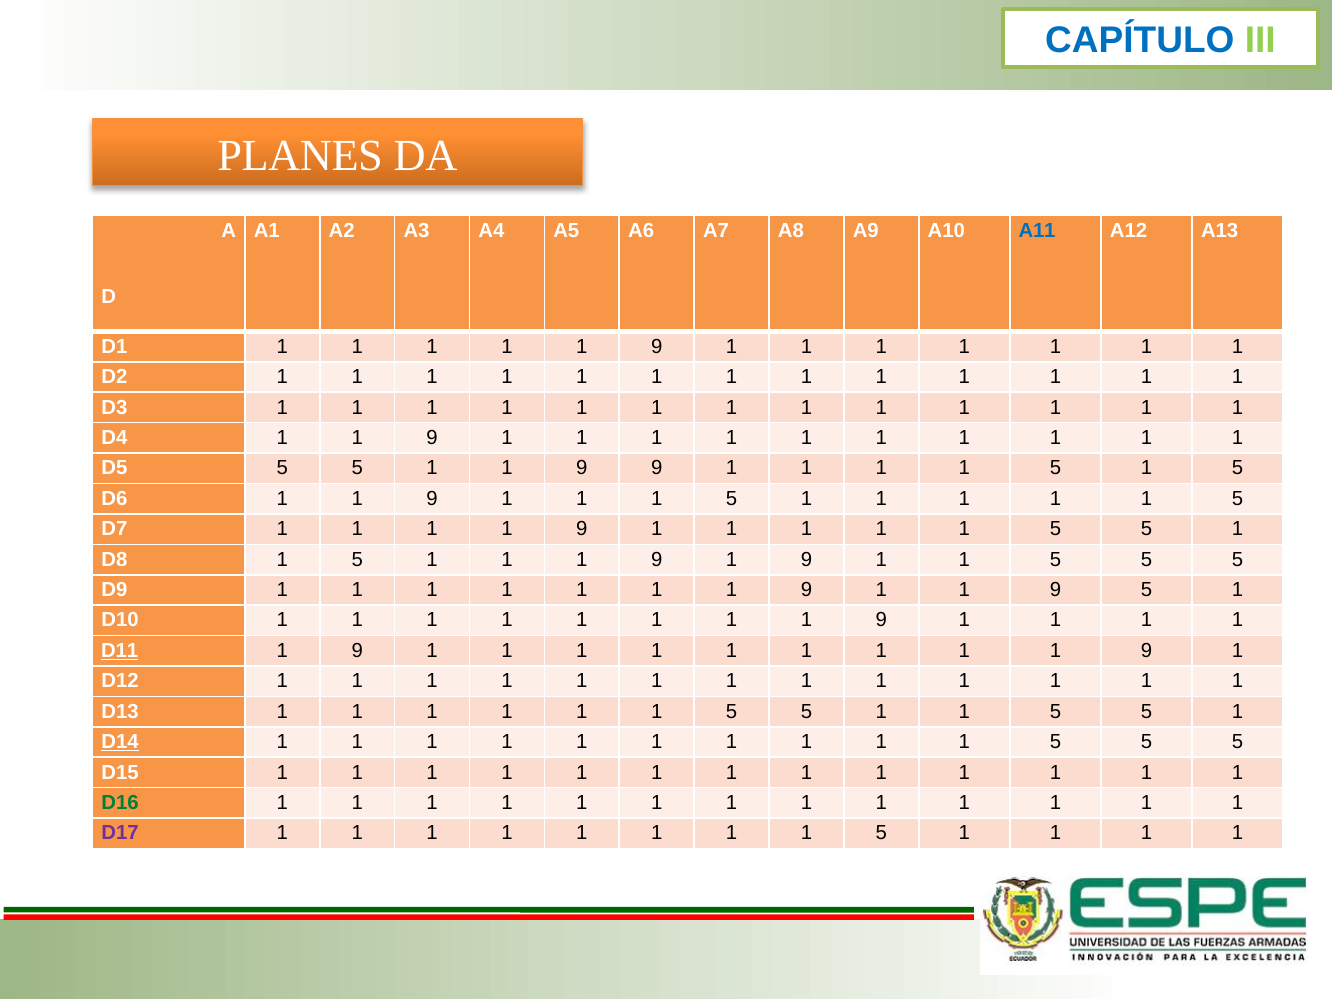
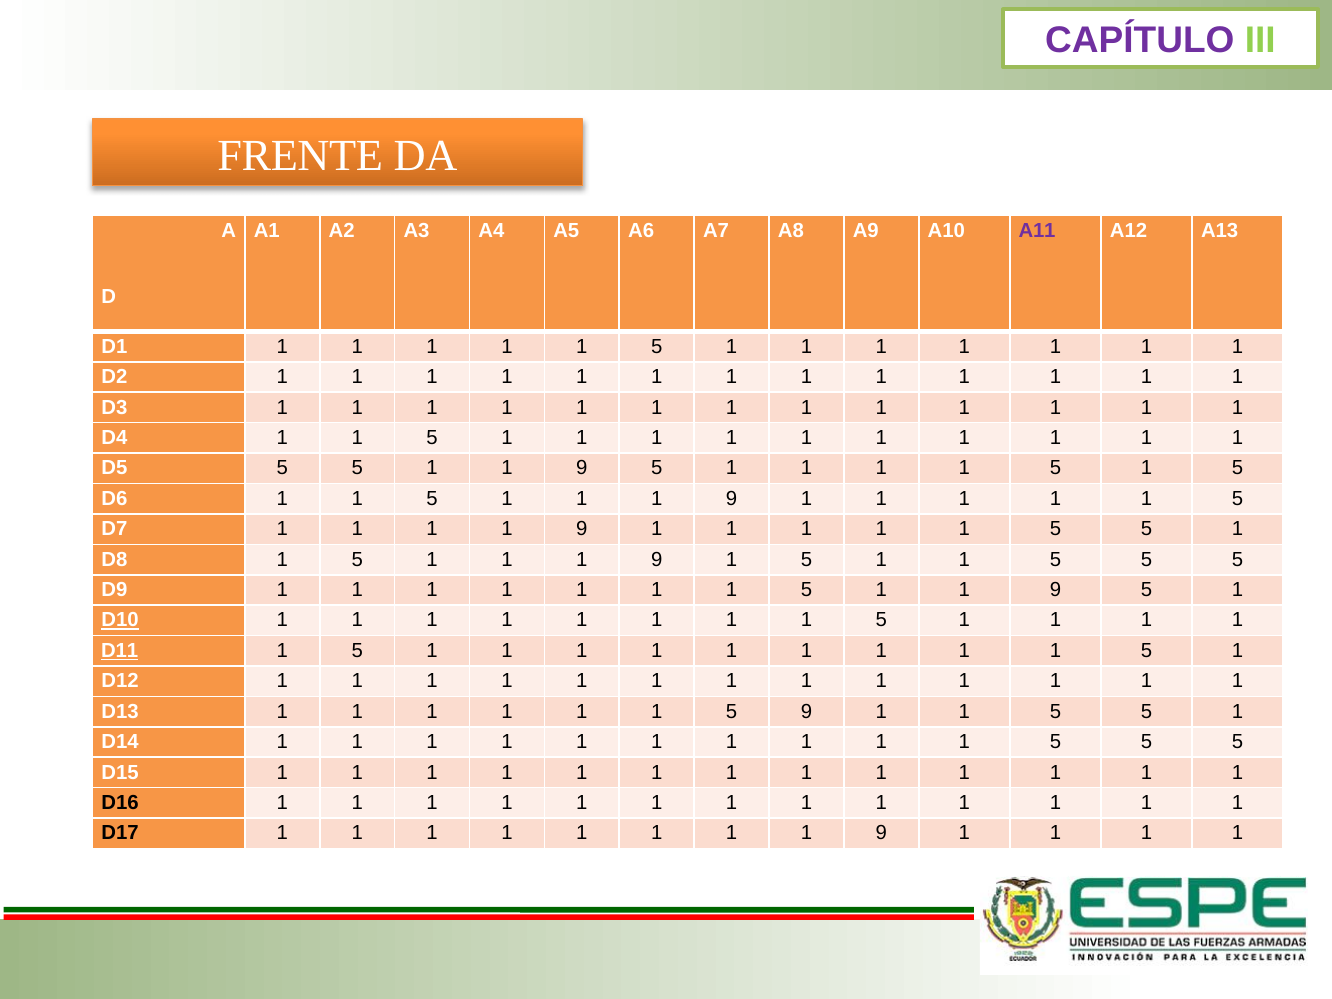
CAPÍTULO colour: blue -> purple (1140, 41)
PLANES: PLANES -> FRENTE (300, 156)
A11 colour: blue -> purple (1037, 230)
9: 9 -> 5 (657, 346)
D4 1 1 9: 9 -> 5 (432, 438)
9: 9 -> 5 (657, 468)
D6 1 1 9: 9 -> 5 (432, 499)
5: 5 -> 9 (732, 499)
9 1 9: 9 -> 5 (806, 559)
9: 9 -> 5 (806, 590)
D10 underline: none -> present (120, 620)
9: 9 -> 5 (881, 620)
9: 9 -> 5 (357, 651)
9: 9 -> 5 (1147, 651)
5: 5 -> 9 (806, 711)
D14 underline: present -> none (120, 742)
D16 colour: green -> black (120, 803)
D17 colour: purple -> black (120, 833)
5: 5 -> 9 (881, 833)
